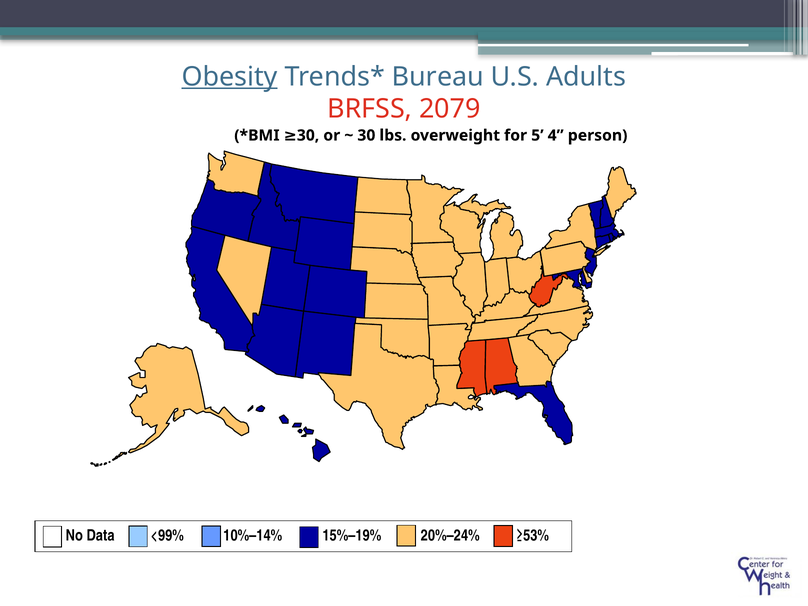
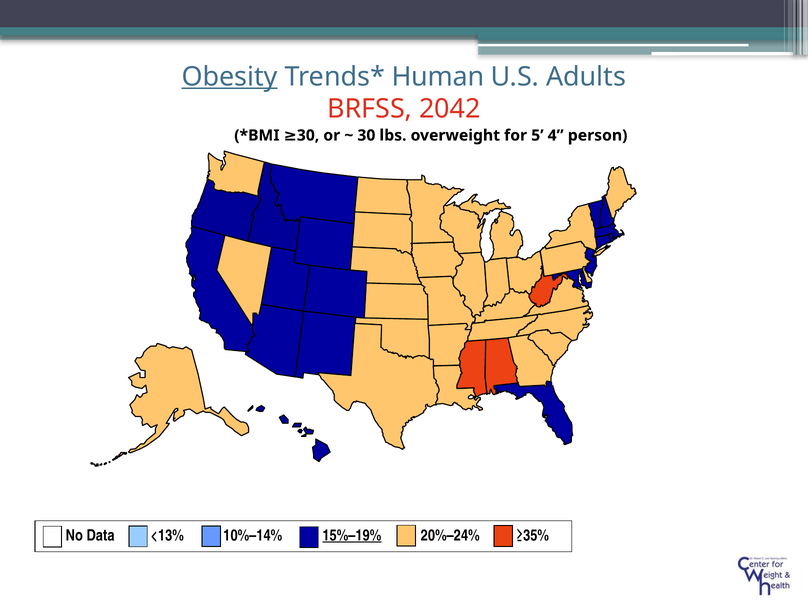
Bureau: Bureau -> Human (438, 77)
2079: 2079 -> 2042 (450, 109)
<99%: <99% -> <13% (167, 535)
15%–19% underline: none -> present (352, 535)
≥53%: ≥53% -> ≥35% (532, 535)
